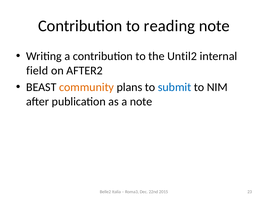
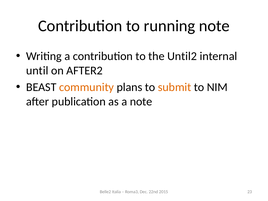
reading: reading -> running (169, 26)
field: field -> until (37, 71)
submit colour: blue -> orange (175, 87)
